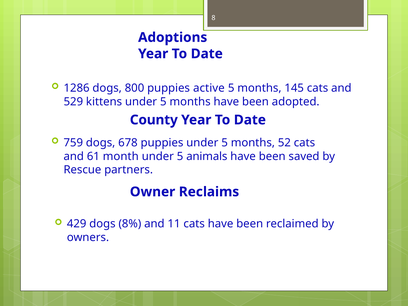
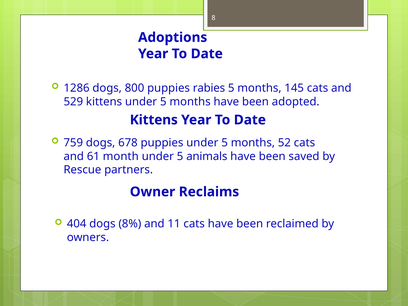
active: active -> rabies (209, 88)
County: County -> Kittens (154, 120)
429: 429 -> 404 (77, 224)
